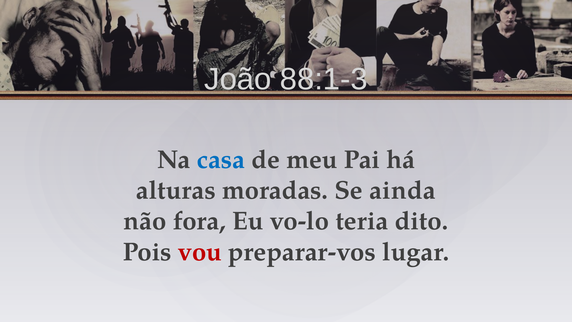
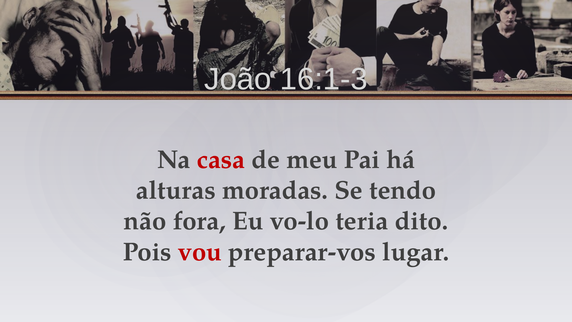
88:1-3: 88:1-3 -> 16:1-3 (324, 79)
casa colour: blue -> red (221, 159)
ainda: ainda -> tendo (403, 190)
